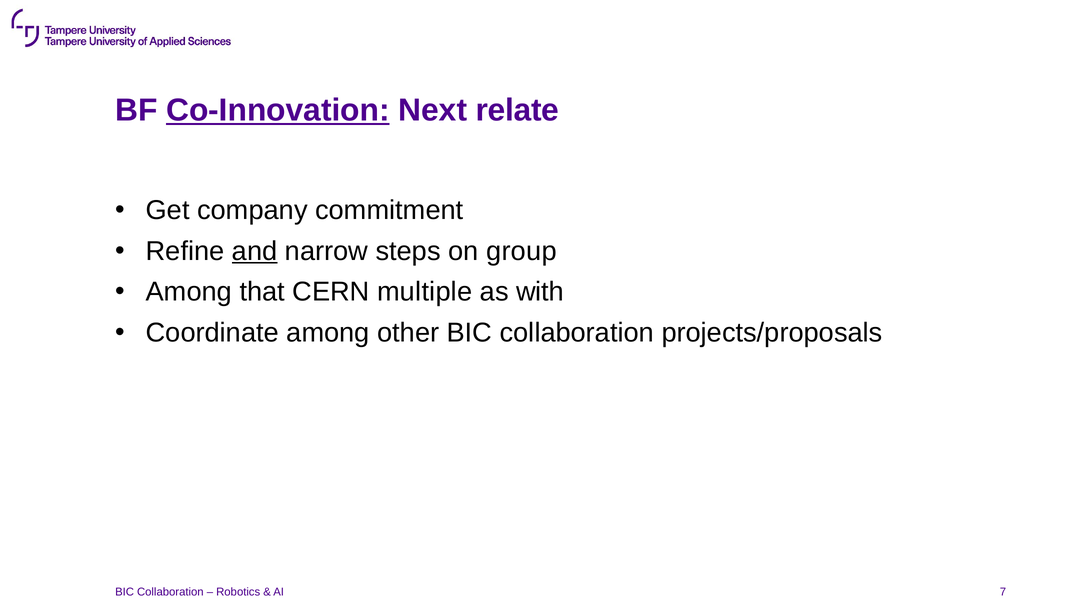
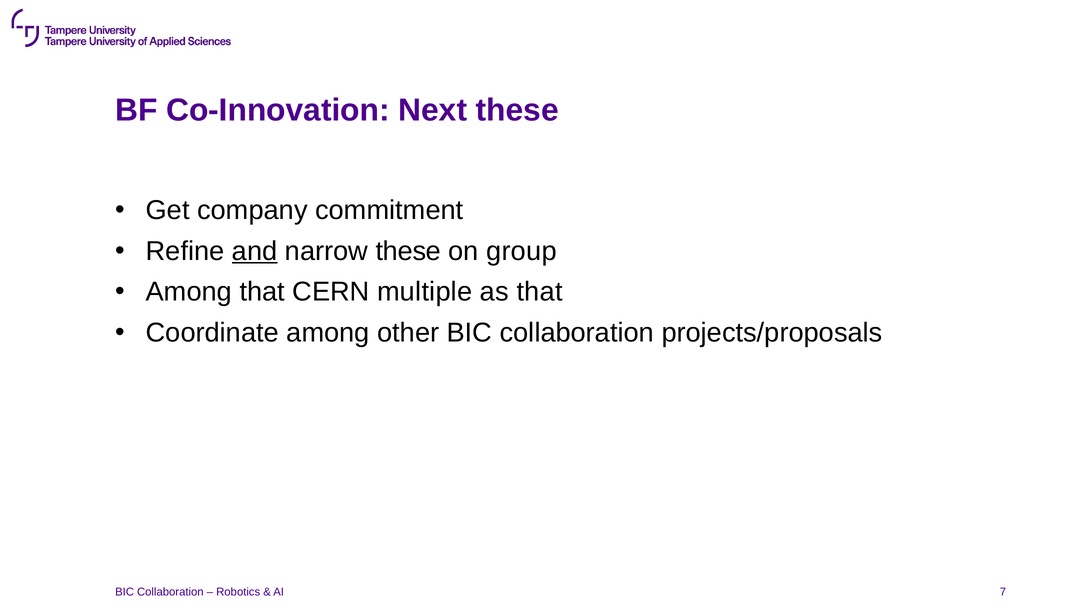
Co-Innovation underline: present -> none (278, 110)
Next relate: relate -> these (517, 110)
narrow steps: steps -> these (408, 251)
as with: with -> that (540, 292)
